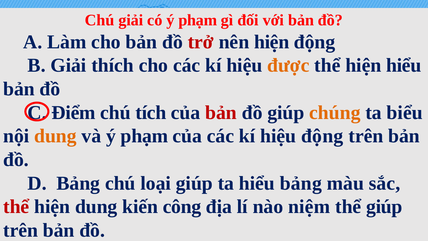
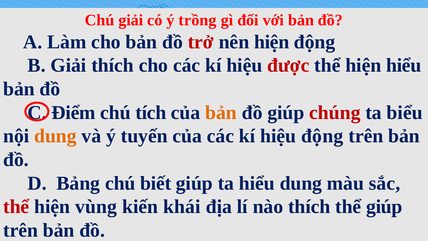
có ý phạm: phạm -> trồng (198, 20)
được colour: orange -> red (288, 65)
bản colour: red -> orange (221, 112)
chúng colour: orange -> red (335, 112)
và ý phạm: phạm -> tuyến (144, 136)
loại: loại -> biết (156, 183)
hiểu bảng: bảng -> dung (301, 183)
hiện dung: dung -> vùng (96, 207)
công: công -> khái (182, 207)
nào niệm: niệm -> thích (309, 207)
